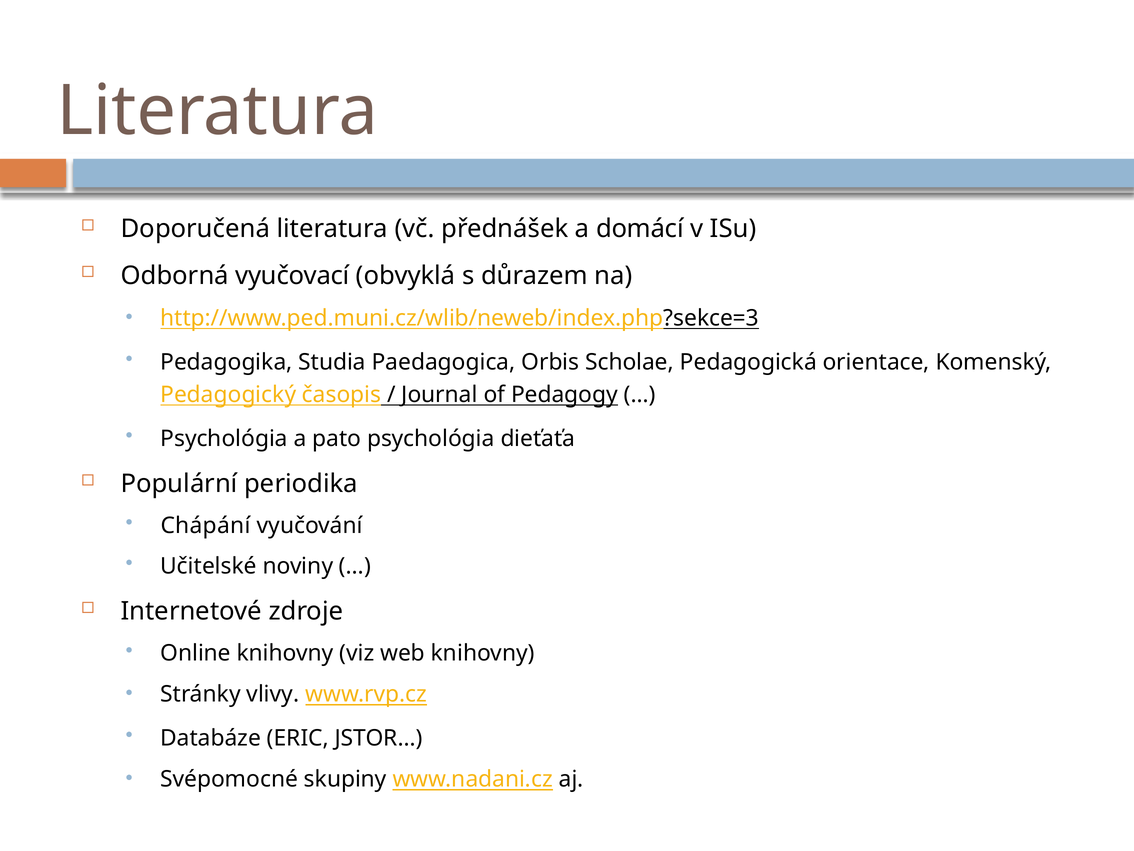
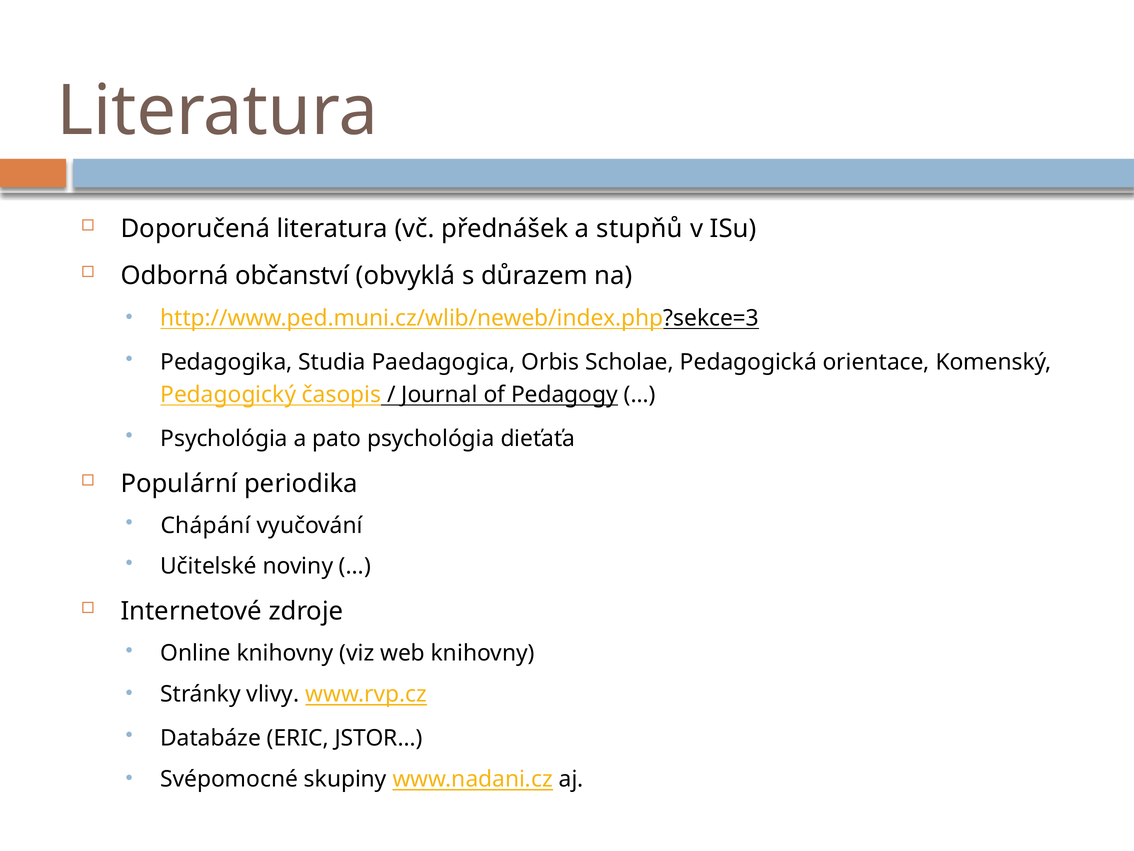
domácí: domácí -> stupňů (640, 229)
vyučovací: vyučovací -> občanství (292, 275)
